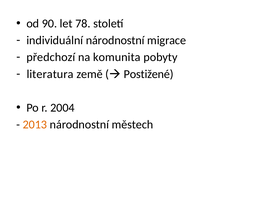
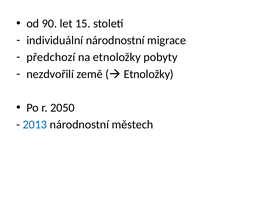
78: 78 -> 15 (83, 24)
na komunita: komunita -> etnoložky (117, 57)
literatura: literatura -> nezdvořilí (50, 74)
Postižené: Postižené -> Etnoložky (149, 74)
2004: 2004 -> 2050 (62, 108)
2013 colour: orange -> blue (35, 125)
